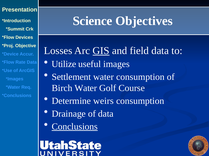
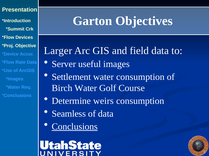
Science: Science -> Garton (92, 21)
Losses: Losses -> Larger (58, 51)
GIS underline: present -> none (101, 51)
Utilize: Utilize -> Server (64, 64)
Drainage: Drainage -> Seamless (69, 114)
